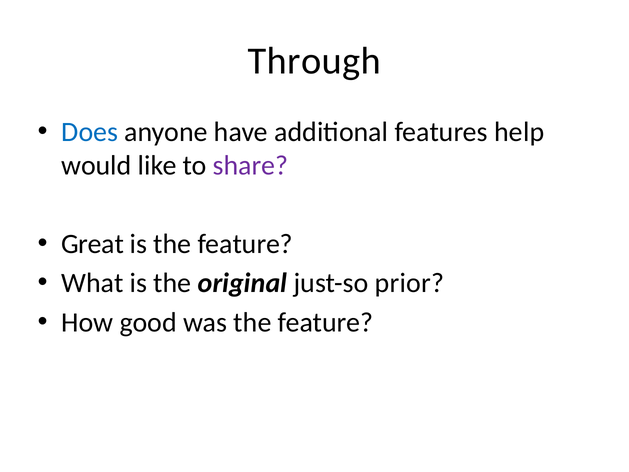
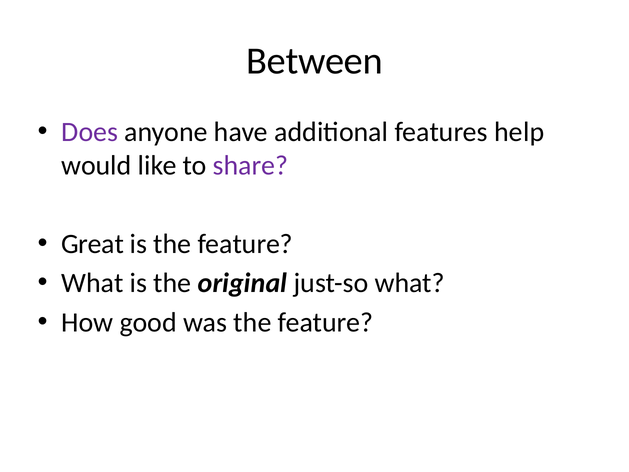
Through: Through -> Between (315, 61)
Does colour: blue -> purple (90, 132)
just-so prior: prior -> what (410, 283)
